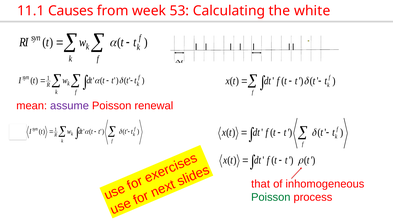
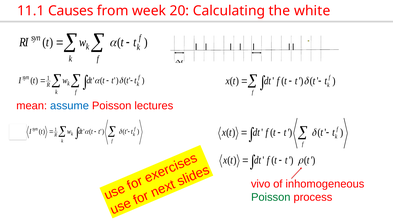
53: 53 -> 20 (179, 11)
assume colour: purple -> blue (70, 106)
renewal: renewal -> lectures (154, 106)
that: that -> vivo (261, 184)
